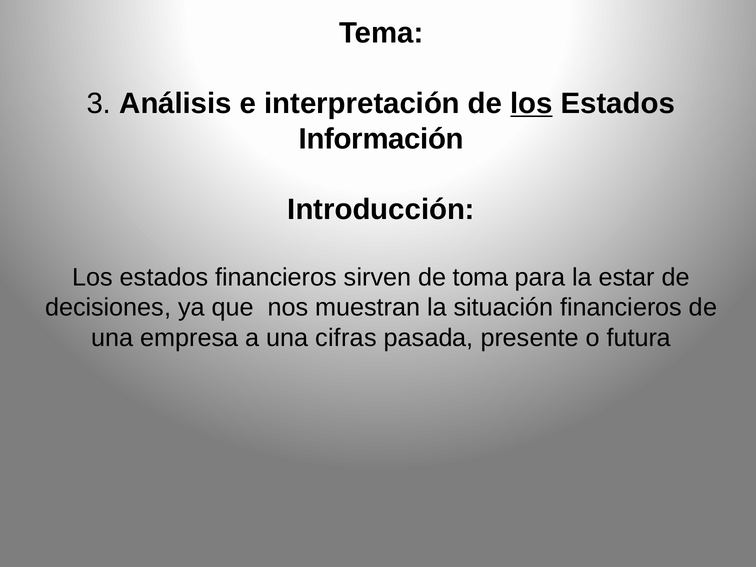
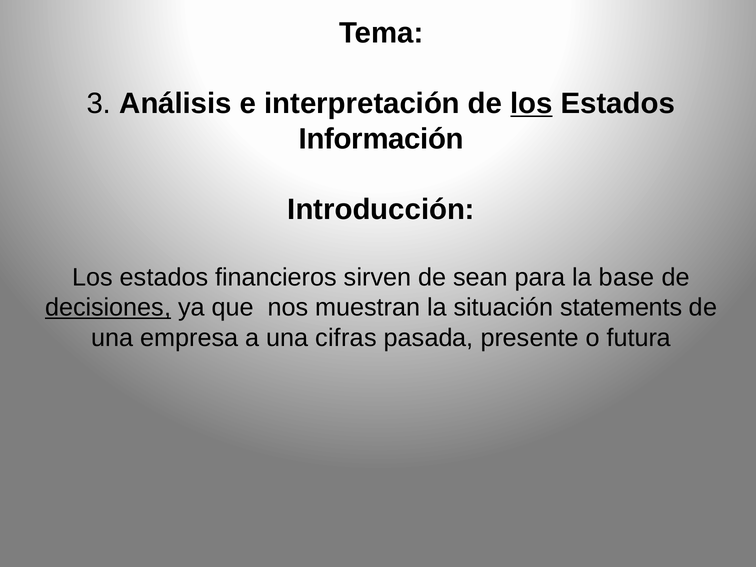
toma: toma -> sean (480, 277)
estar: estar -> base (627, 277)
decisiones underline: none -> present (108, 308)
situación financieros: financieros -> statements (621, 308)
